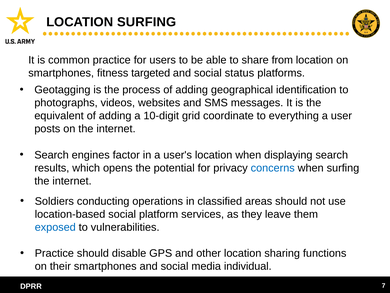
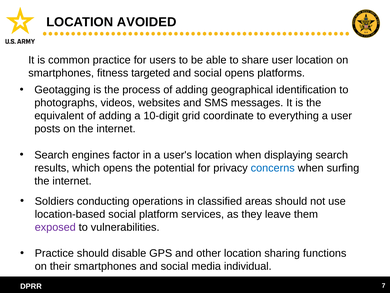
LOCATION SURFING: SURFING -> AVOIDED (147, 22)
share from: from -> user (282, 60)
social status: status -> opens (240, 73)
exposed colour: blue -> purple (55, 227)
